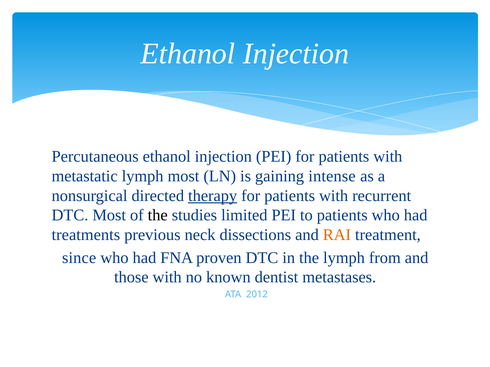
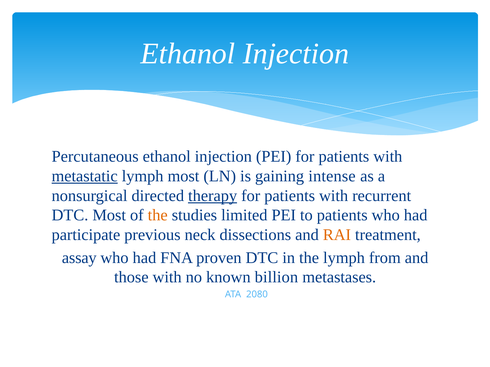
metastatic underline: none -> present (85, 176)
the colour: black -> orange (158, 216)
treatments: treatments -> participate (86, 235)
since: since -> assay (79, 258)
dentist: dentist -> billion (276, 278)
2012: 2012 -> 2080 (257, 295)
